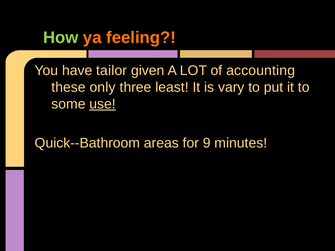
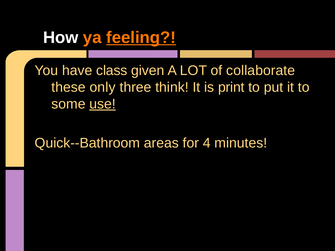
How colour: light green -> white (61, 38)
feeling underline: none -> present (141, 38)
tailor: tailor -> class (112, 71)
accounting: accounting -> collaborate (261, 71)
least: least -> think (172, 87)
vary: vary -> print (231, 87)
9: 9 -> 4 (207, 143)
